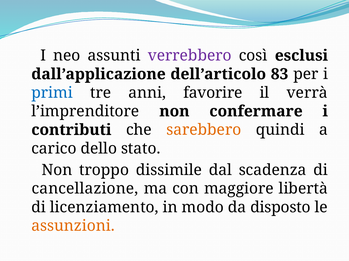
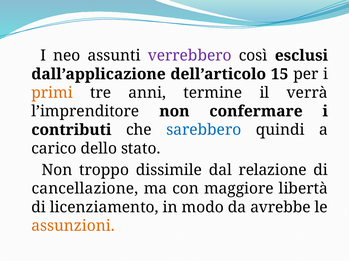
83: 83 -> 15 (280, 74)
primi colour: blue -> orange (52, 93)
favorire: favorire -> termine (213, 93)
sarebbero colour: orange -> blue (204, 130)
scadenza: scadenza -> relazione (273, 171)
disposto: disposto -> avrebbe (280, 208)
